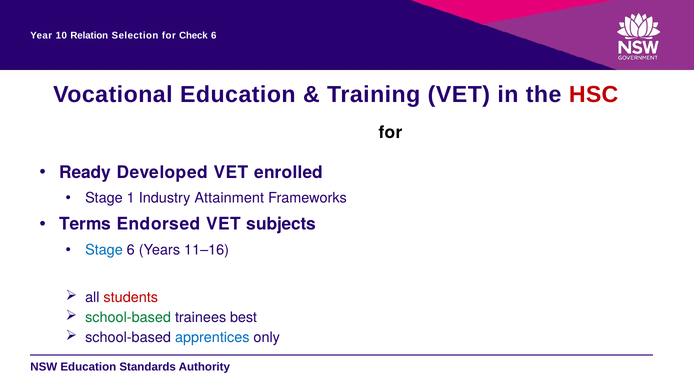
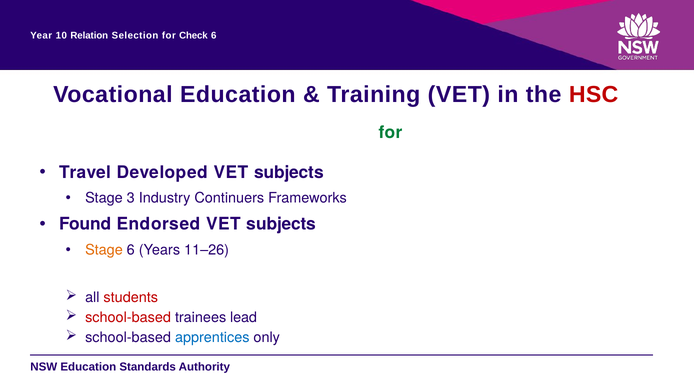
for colour: black -> green (391, 132)
Ready: Ready -> Travel (85, 172)
Developed VET enrolled: enrolled -> subjects (289, 172)
1: 1 -> 3 (131, 198)
Attainment: Attainment -> Continuers (229, 198)
Terms: Terms -> Found (85, 224)
Stage colour: blue -> orange (104, 250)
11–16: 11–16 -> 11–26 (207, 250)
school-based colour: green -> red (128, 317)
best: best -> lead (244, 317)
